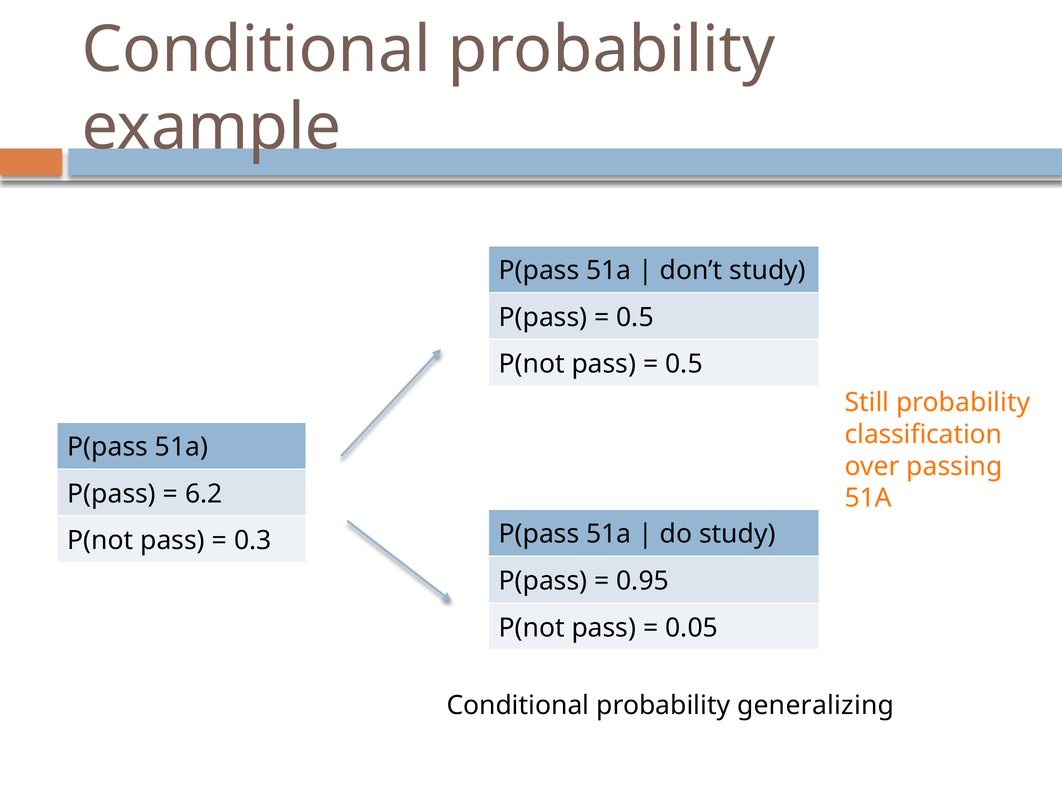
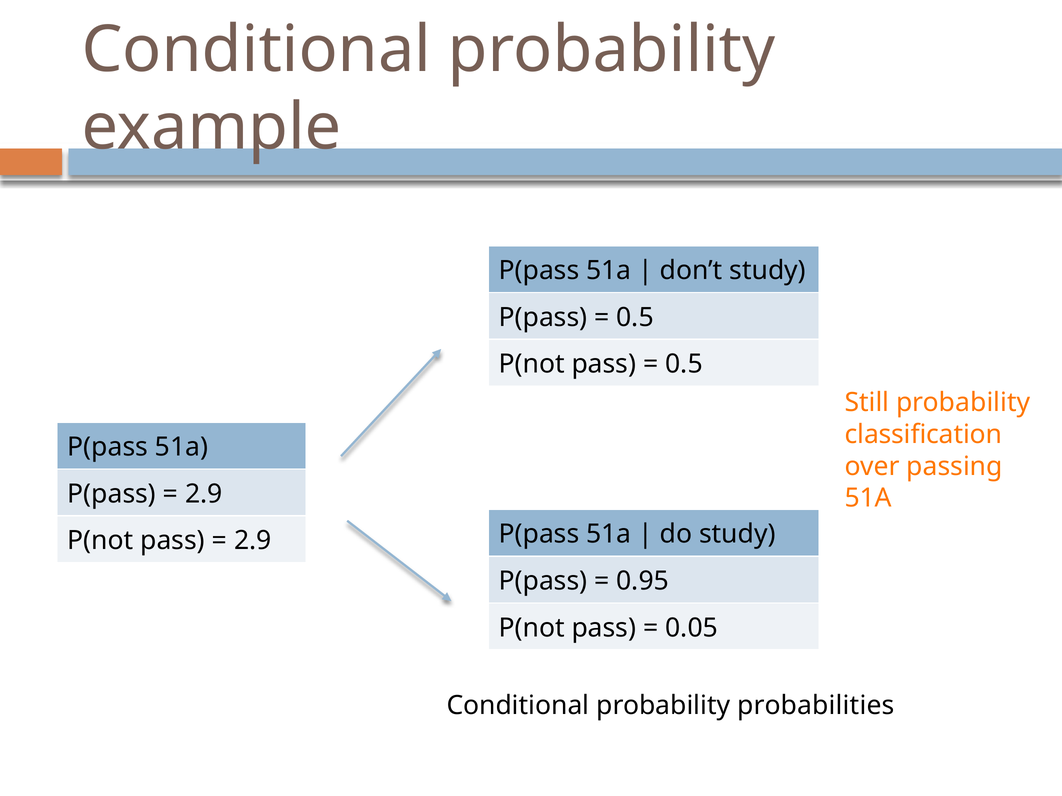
6.2: 6.2 -> 2.9 (204, 494)
0.3: 0.3 -> 2.9 (253, 541)
generalizing: generalizing -> probabilities (816, 706)
